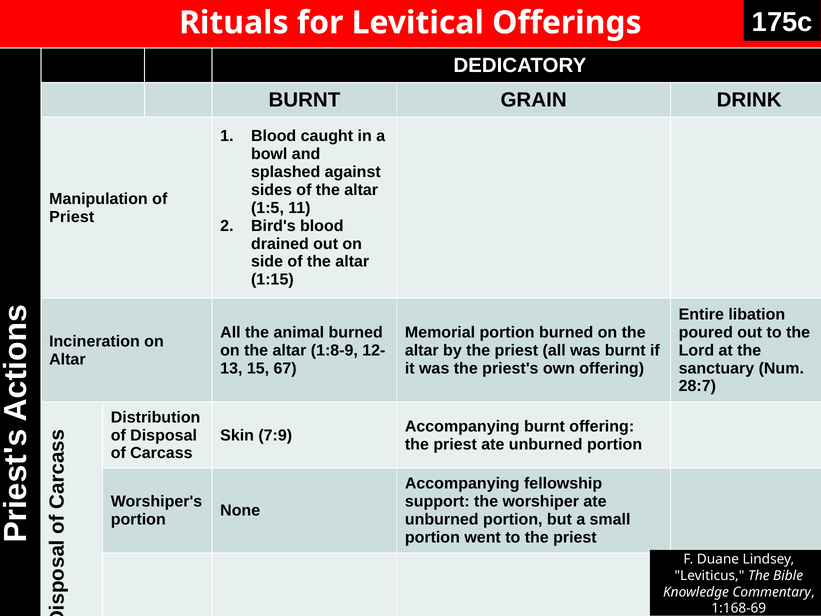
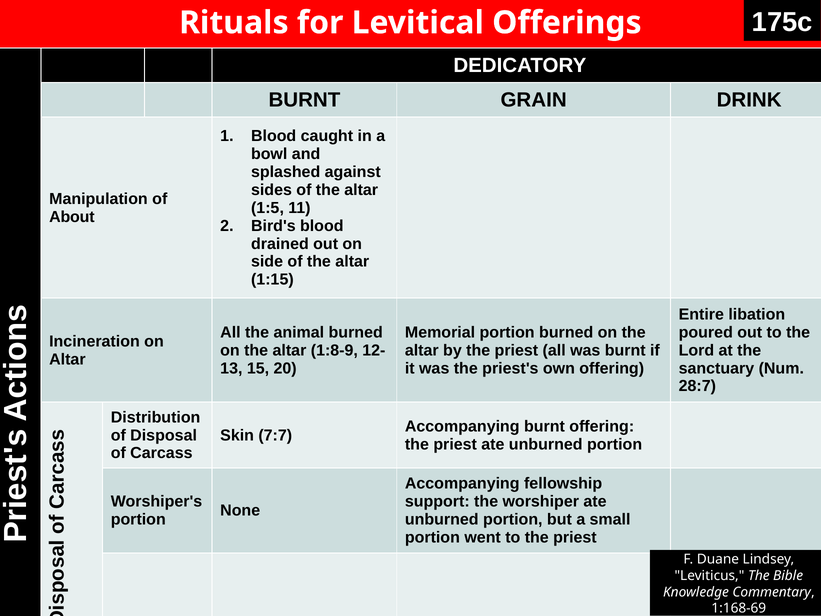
Priest: Priest -> About (72, 217)
67: 67 -> 20 (285, 368)
7:9: 7:9 -> 7:7 (275, 435)
